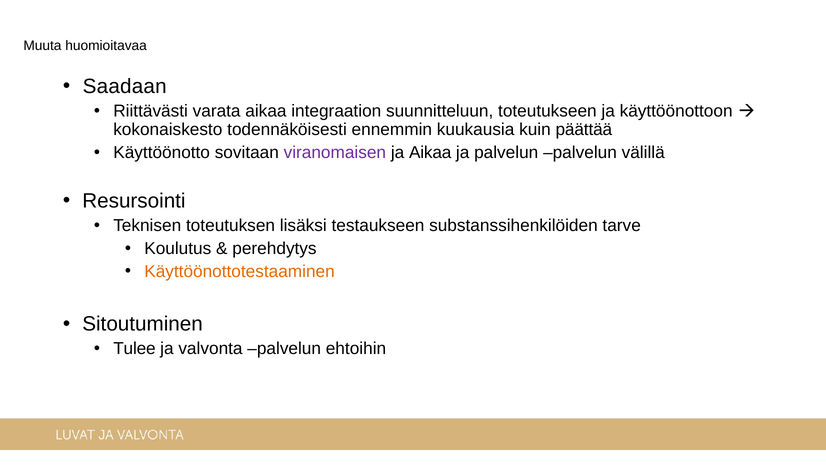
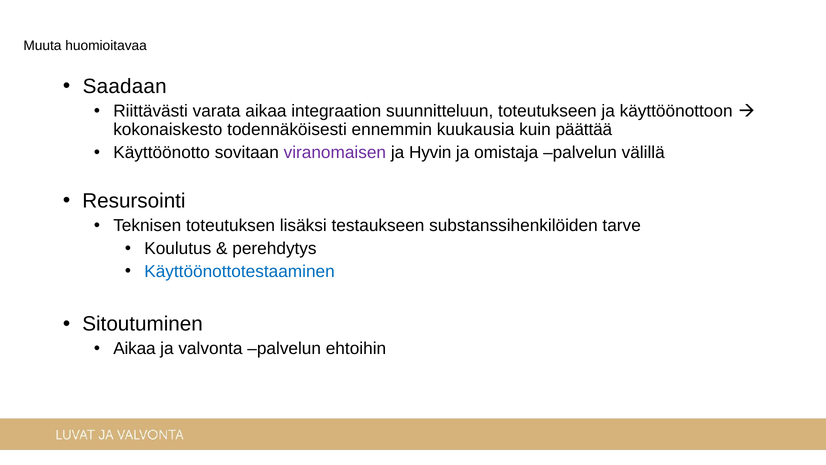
ja Aikaa: Aikaa -> Hyvin (430, 153)
ja palvelun: palvelun -> omistaja (506, 153)
Käyttöönottotestaaminen colour: orange -> blue (240, 271)
Tulee: Tulee -> Aikaa (134, 349)
